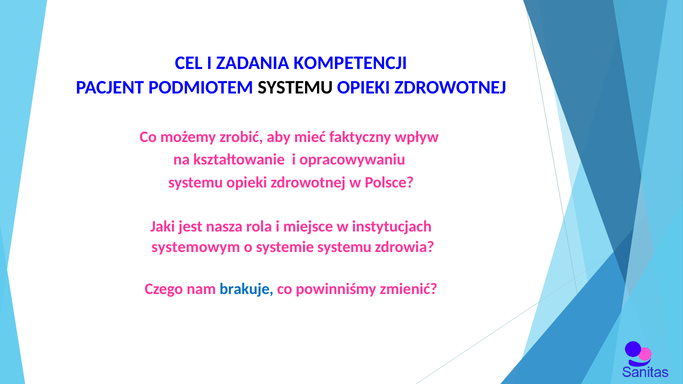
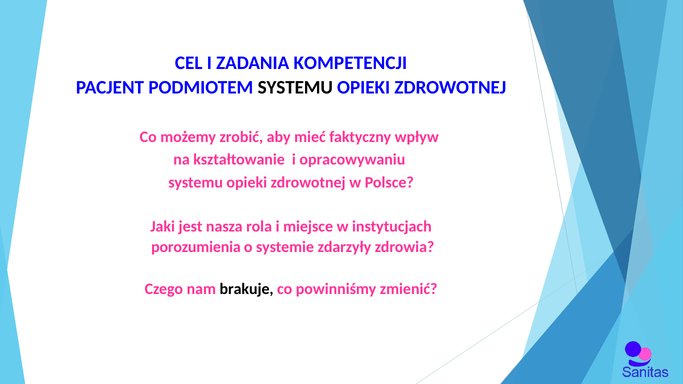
systemowym: systemowym -> porozumienia (196, 247)
systemie systemu: systemu -> zdarzyły (344, 247)
brakuje colour: blue -> black (247, 289)
